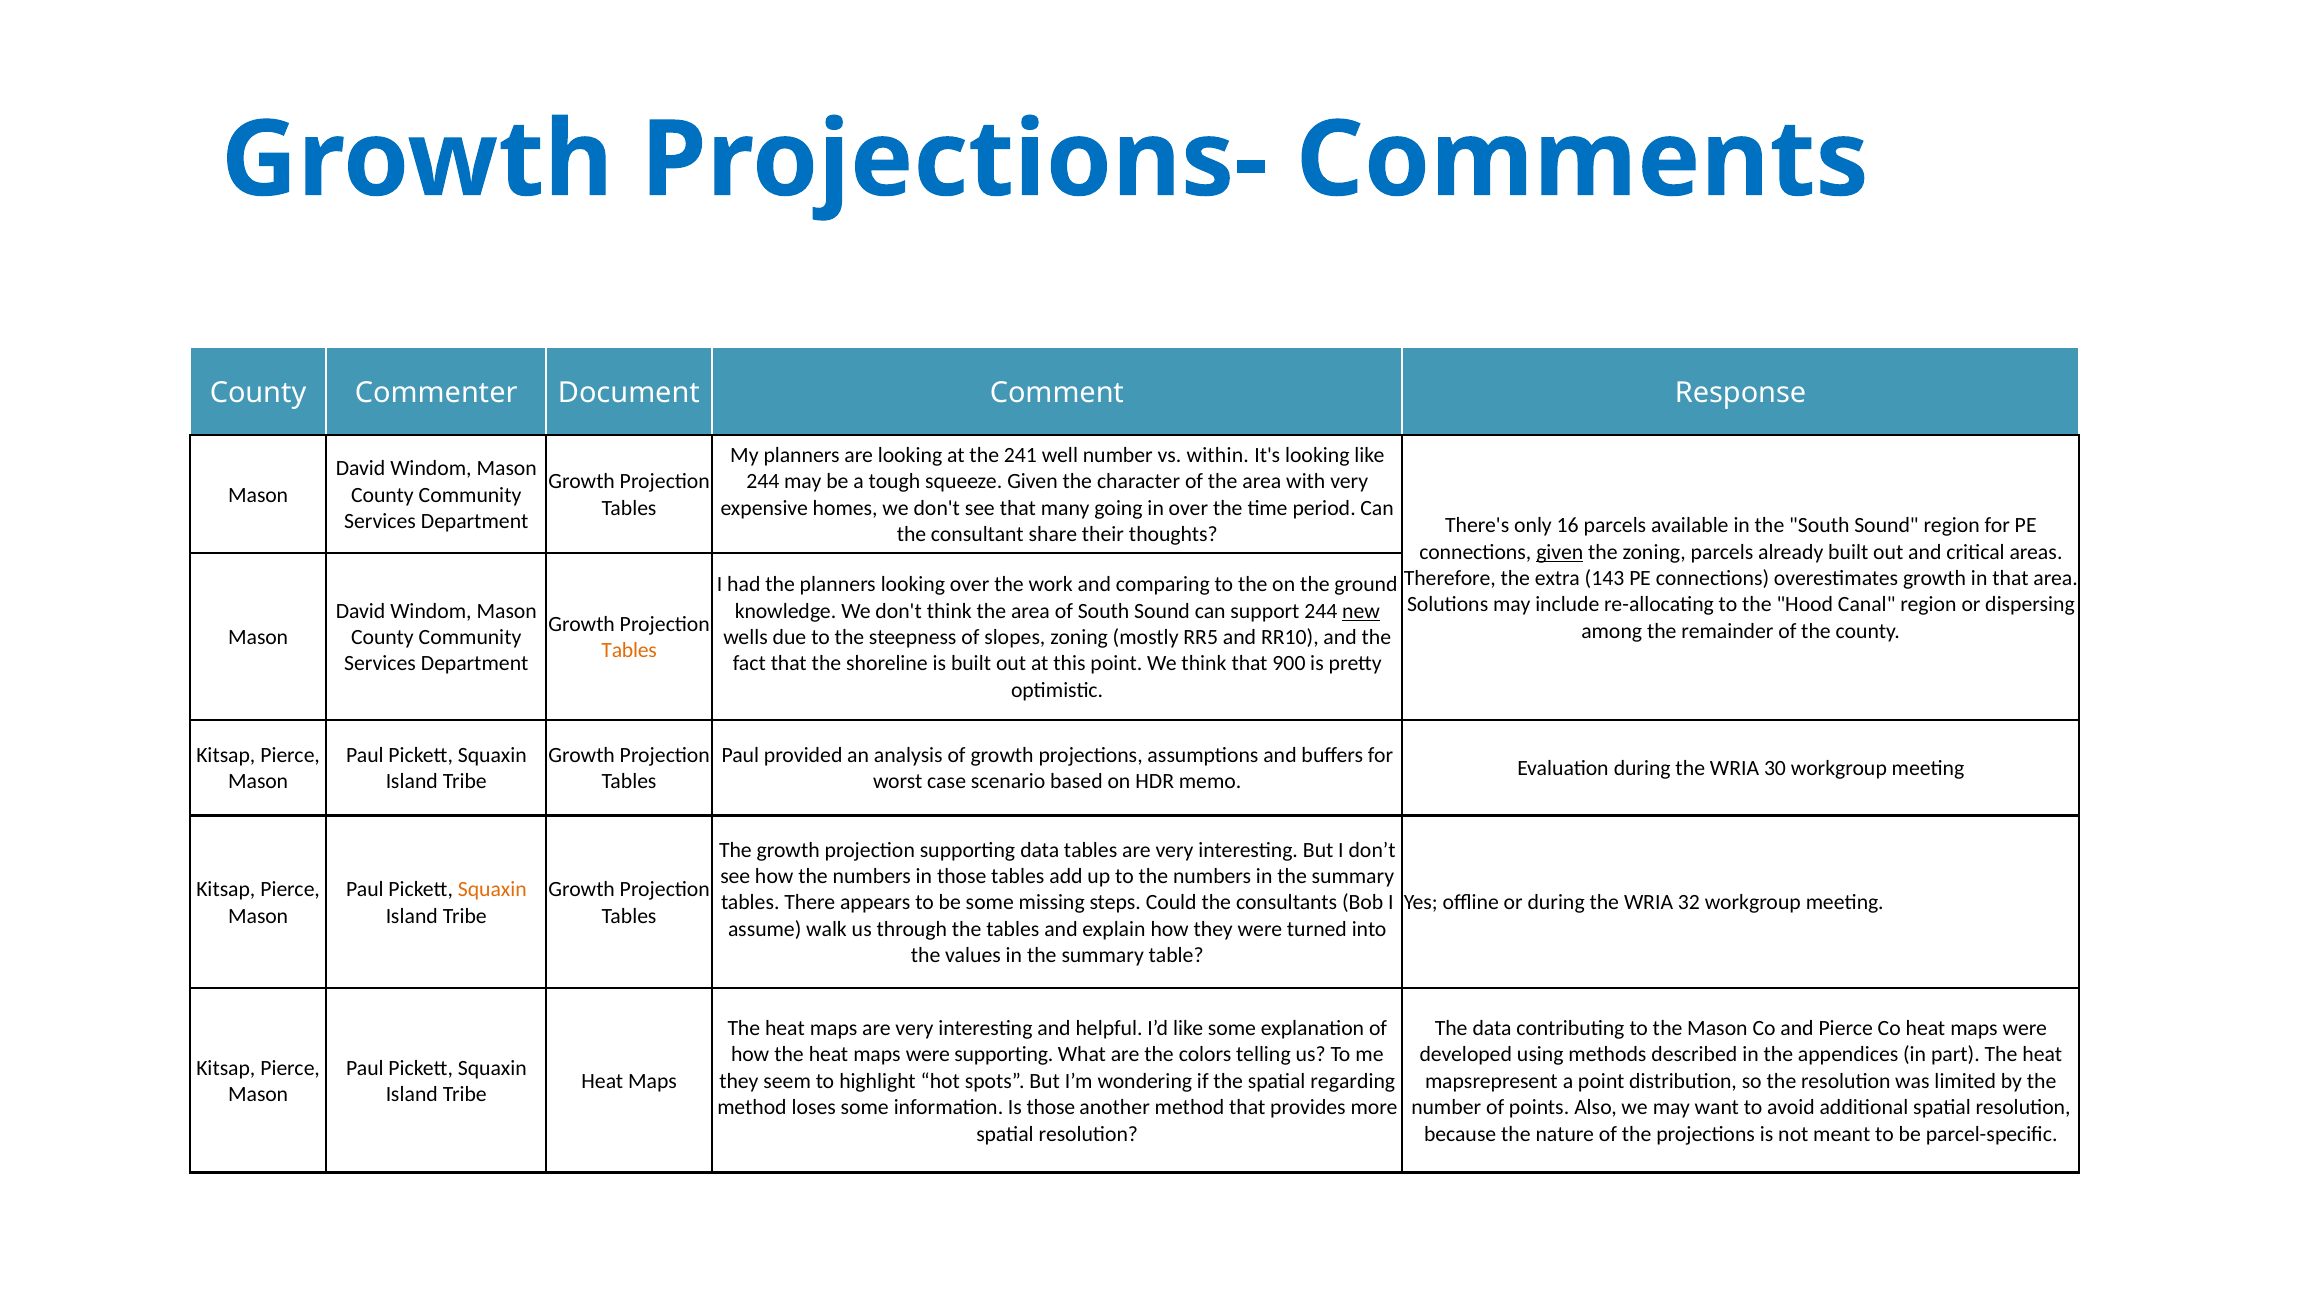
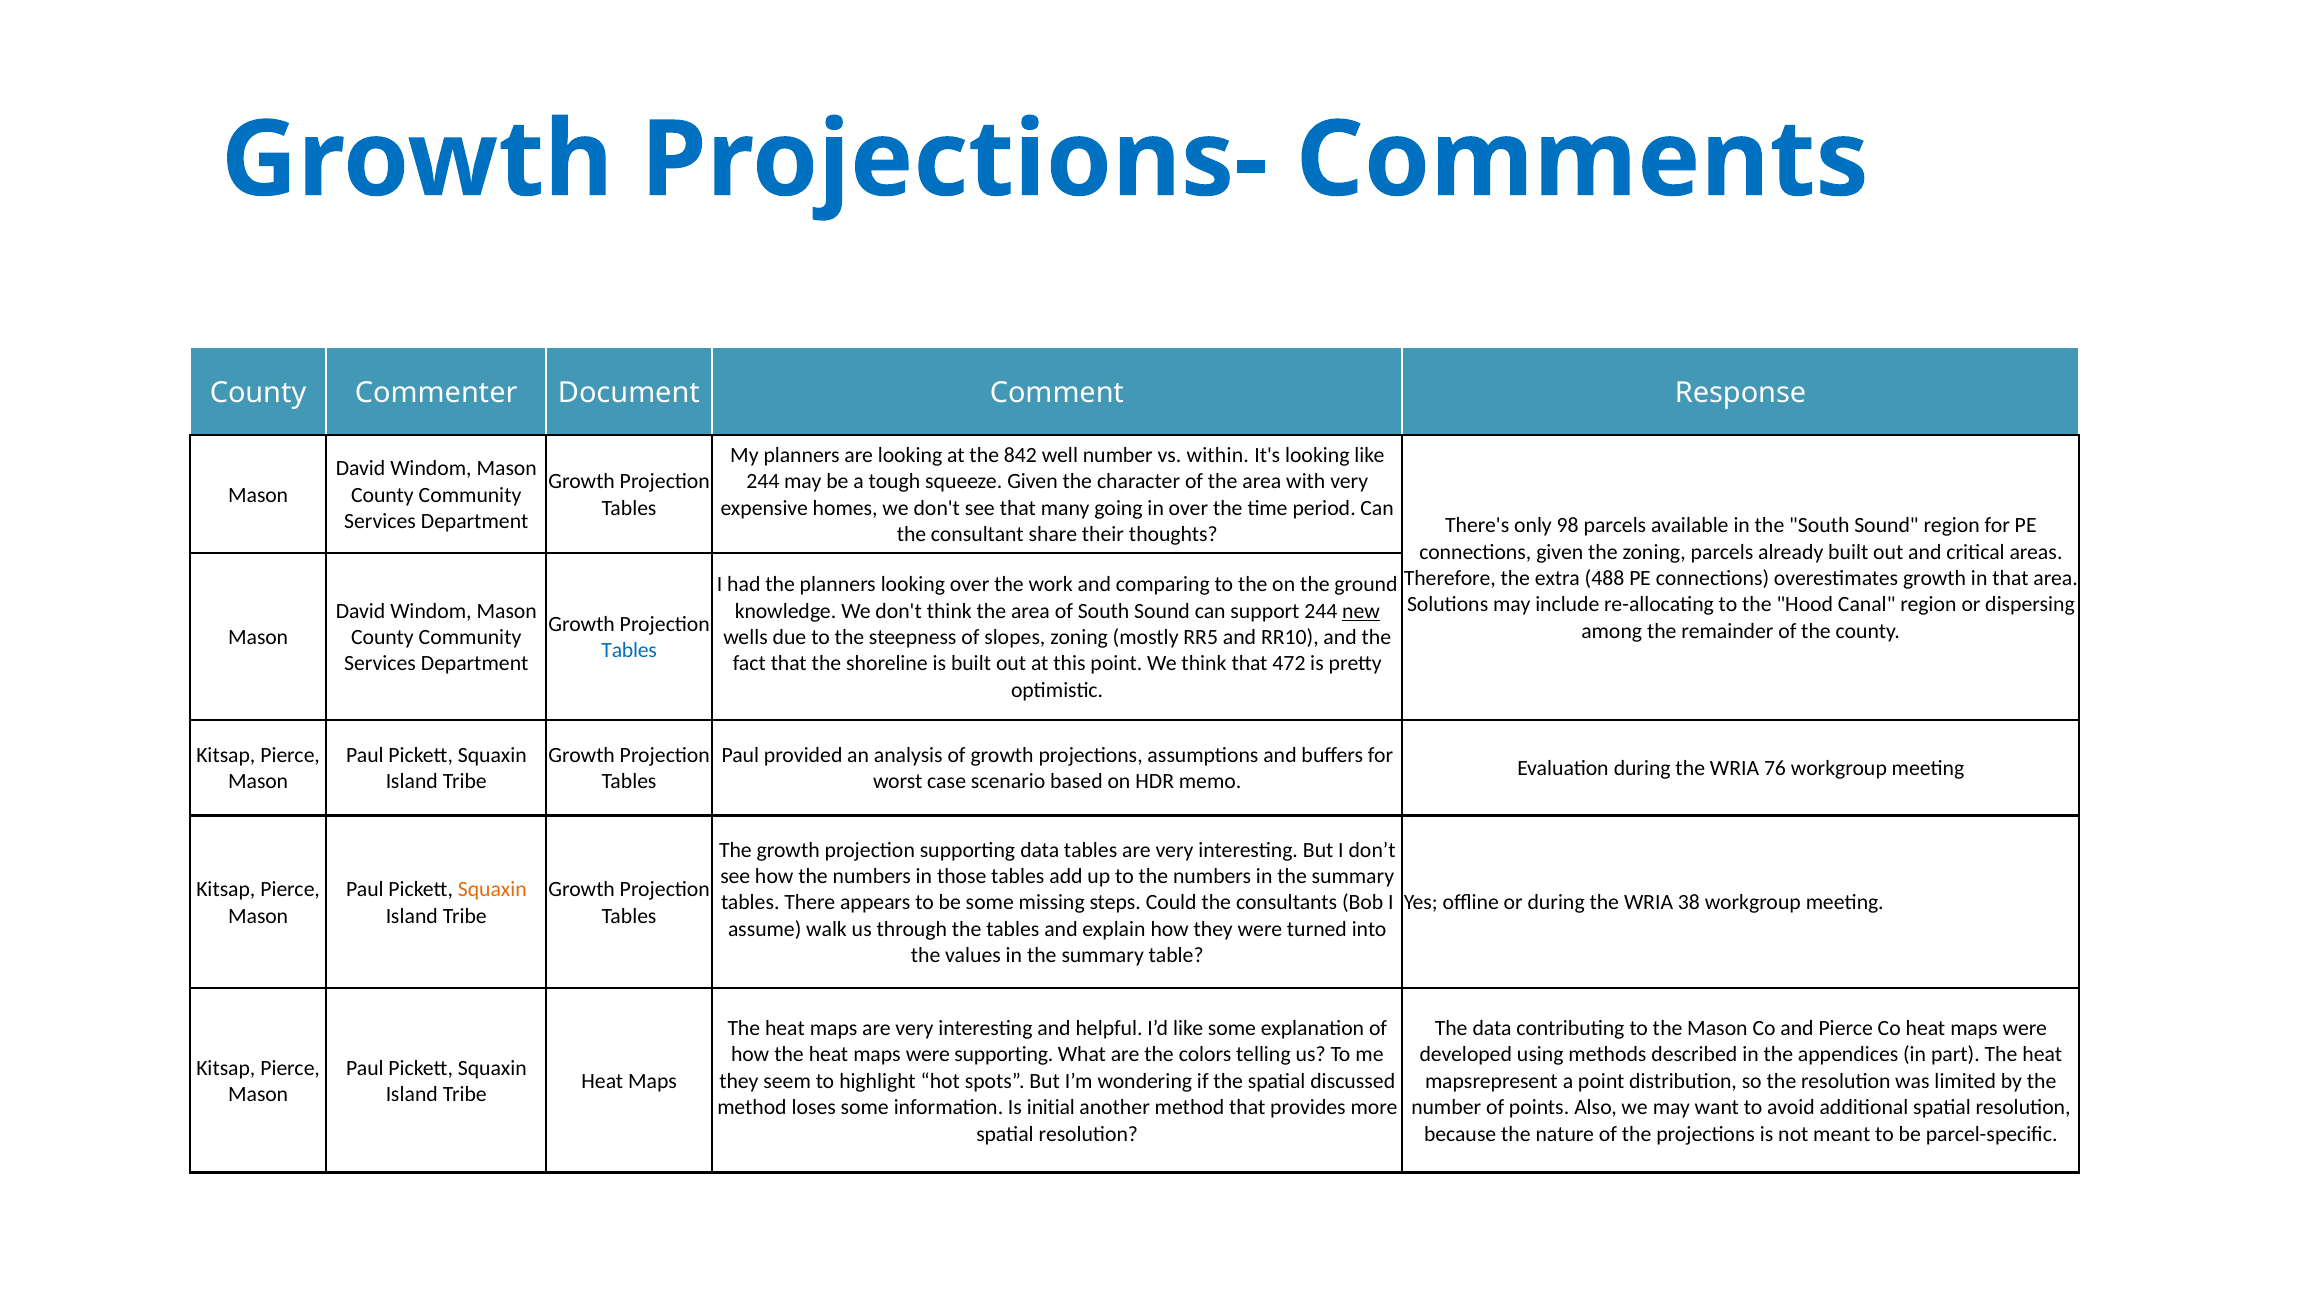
241: 241 -> 842 (1020, 455)
16: 16 -> 98 (1568, 526)
given underline: present -> none (1560, 552)
143: 143 -> 488 (1605, 578)
Tables colour: orange -> blue (629, 651)
900: 900 -> 472 (1289, 664)
30: 30 -> 76 (1775, 769)
32: 32 -> 38 (1689, 903)
regarding: regarding -> discussed (1353, 1081)
Is those: those -> initial (1051, 1108)
